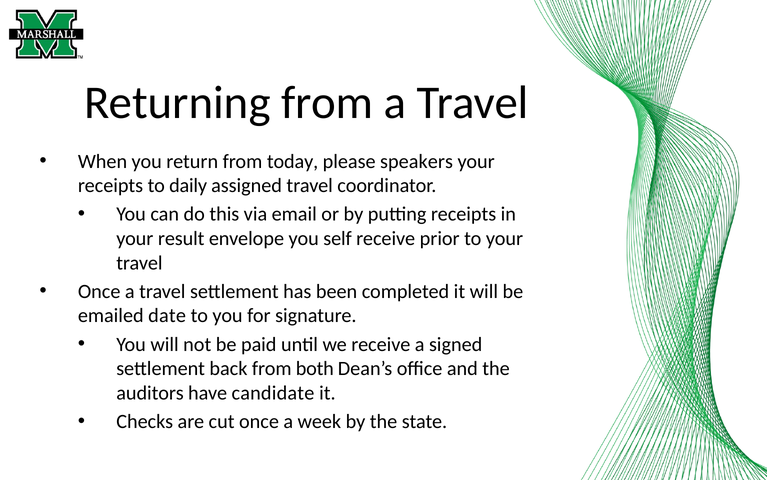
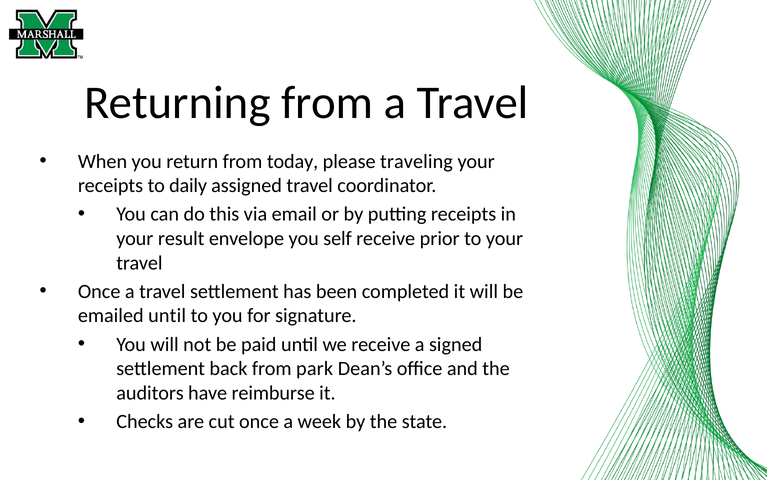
speakers: speakers -> traveling (416, 161)
emailed date: date -> until (167, 315)
both: both -> park (315, 368)
candidate: candidate -> reimburse (273, 392)
